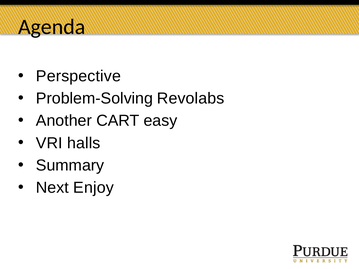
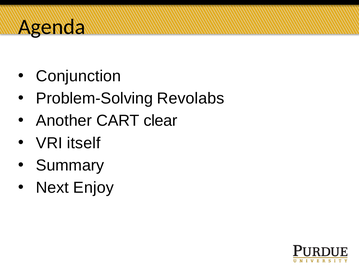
Perspective: Perspective -> Conjunction (78, 76)
easy: easy -> clear (161, 121)
halls: halls -> itself (84, 143)
